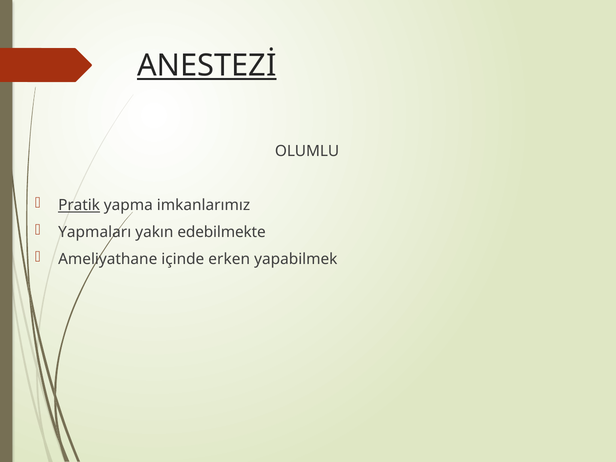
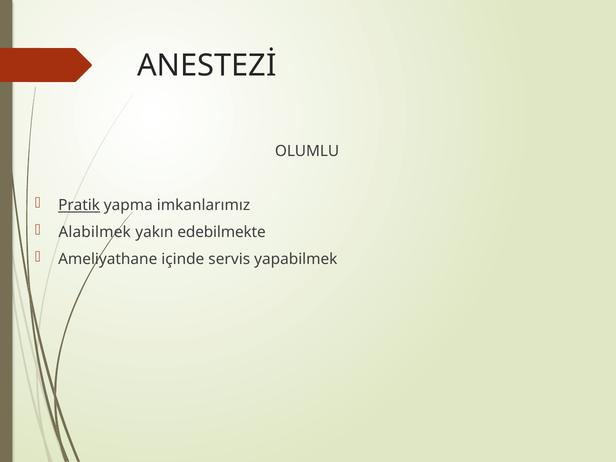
ANESTEZİ underline: present -> none (207, 66)
Yapmaları: Yapmaları -> Alabilmek (95, 232)
erken: erken -> servis (229, 259)
